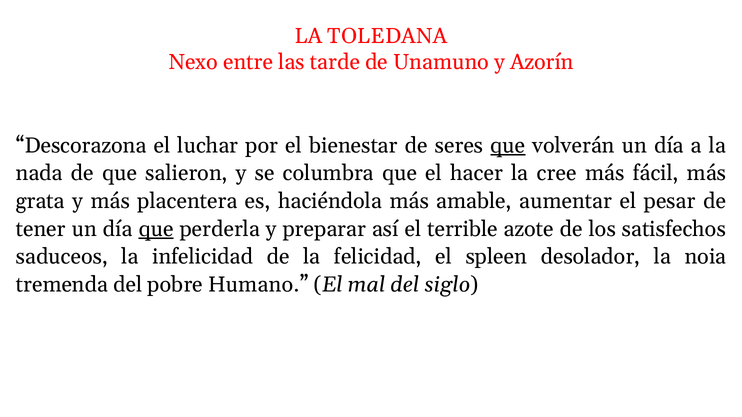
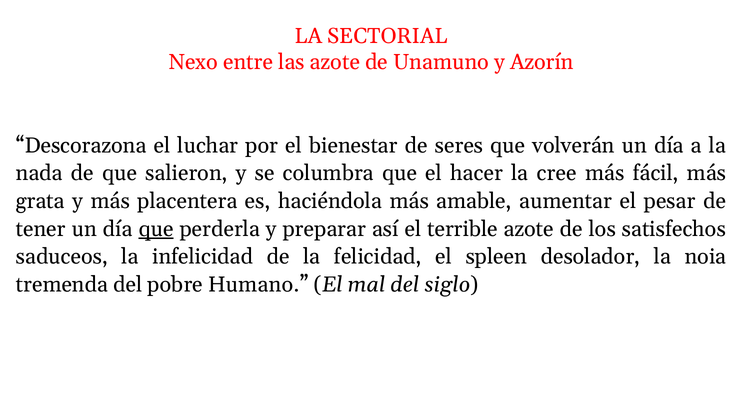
TOLEDANA: TOLEDANA -> SECTORIAL (388, 36)
las tarde: tarde -> azote (335, 62)
que underline: present -> none (508, 146)
